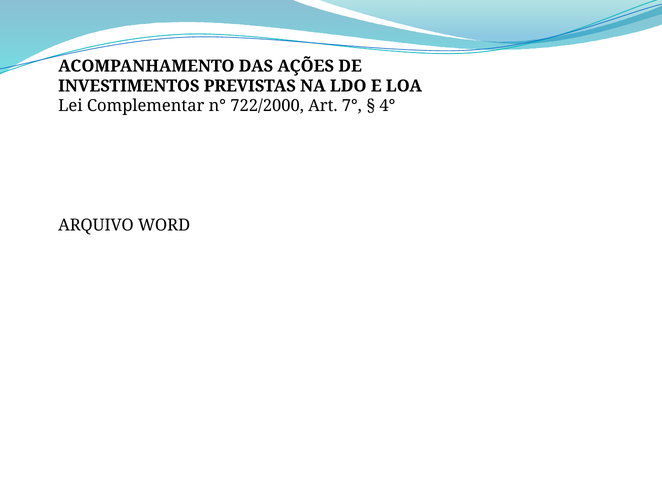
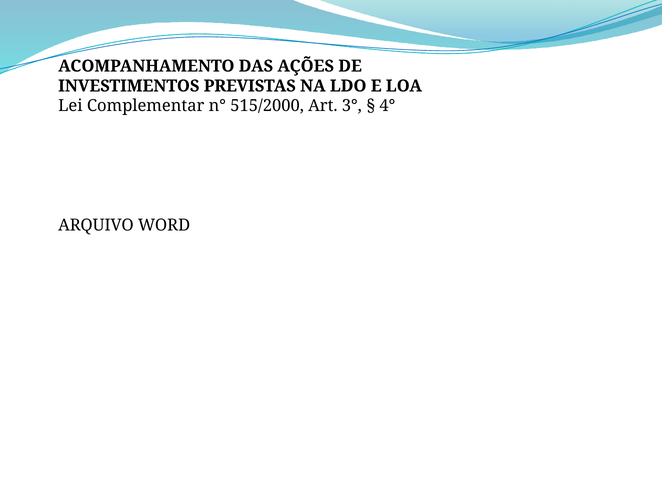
722/2000: 722/2000 -> 515/2000 (267, 106)
7°: 7° -> 3° (352, 106)
